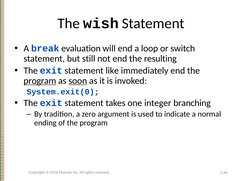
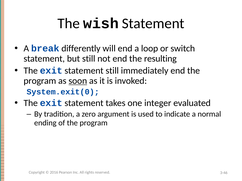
evaluation: evaluation -> differently (81, 49)
statement like: like -> still (112, 71)
program underline: present -> none (40, 81)
branching: branching -> evaluated (192, 103)
